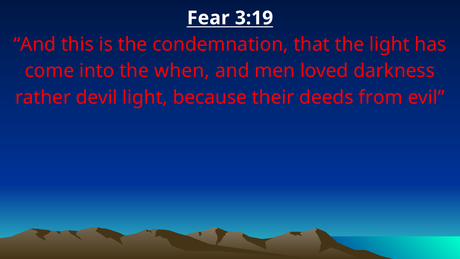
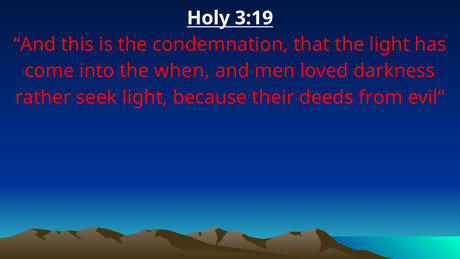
Fear: Fear -> Holy (208, 18)
devil: devil -> seek (97, 97)
